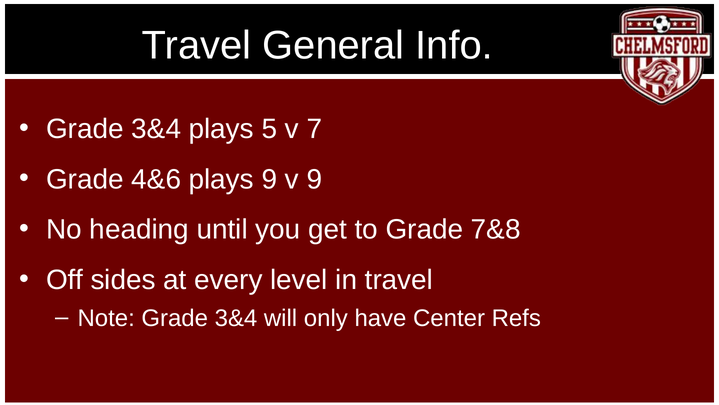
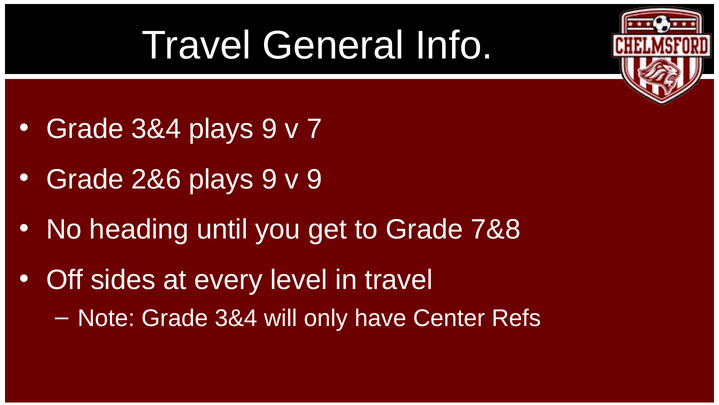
3&4 plays 5: 5 -> 9 (269, 129)
4&6: 4&6 -> 2&6 (156, 179)
